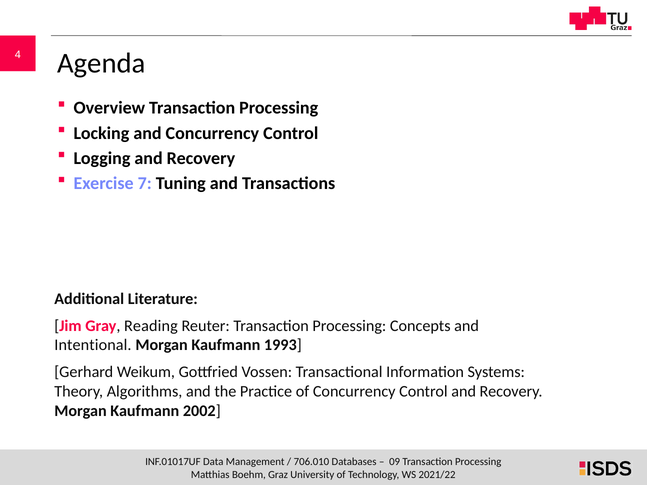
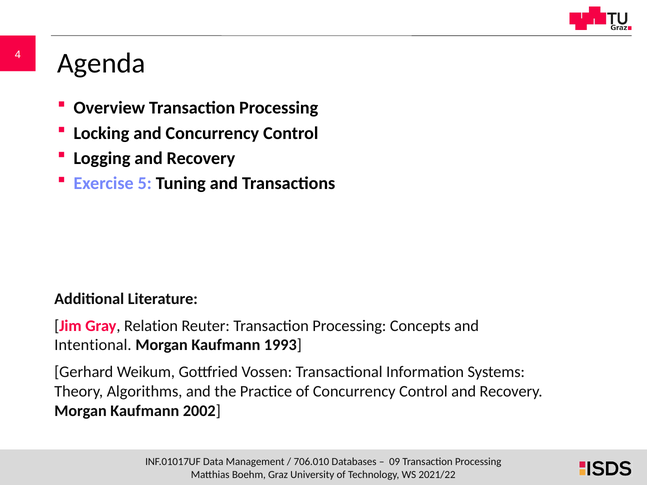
7: 7 -> 5 (145, 184)
Reading: Reading -> Relation (151, 326)
